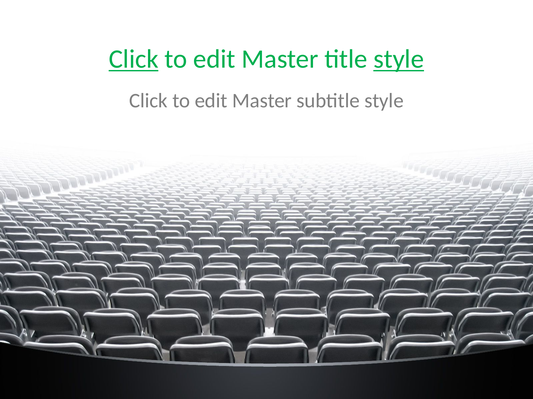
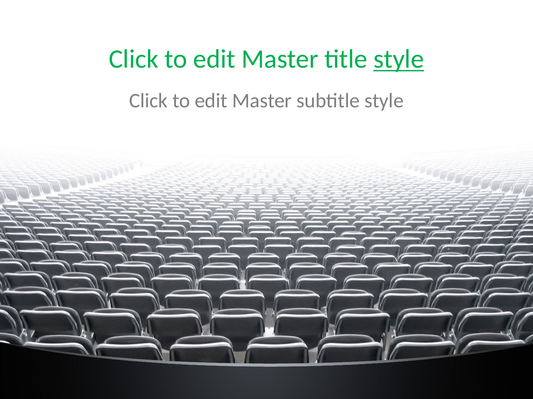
Click underline: present -> none (134, 59)
